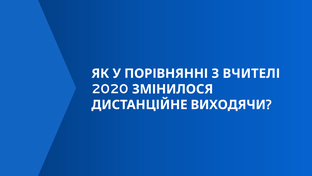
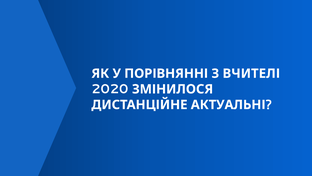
ВИХОДЯЧИ: ВИХОДЯЧИ -> АКТУАЛЬНІ (228, 105)
